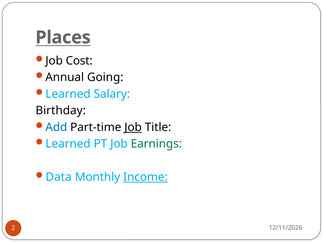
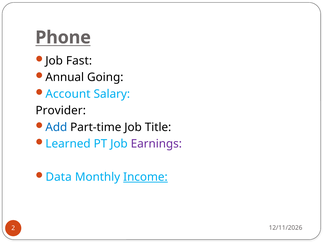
Places: Places -> Phone (63, 37)
Cost: Cost -> Fast (79, 61)
Learned: Learned -> Account (68, 94)
Birthday: Birthday -> Provider (61, 110)
Job underline: present -> none (133, 127)
Earnings colour: green -> purple (156, 143)
